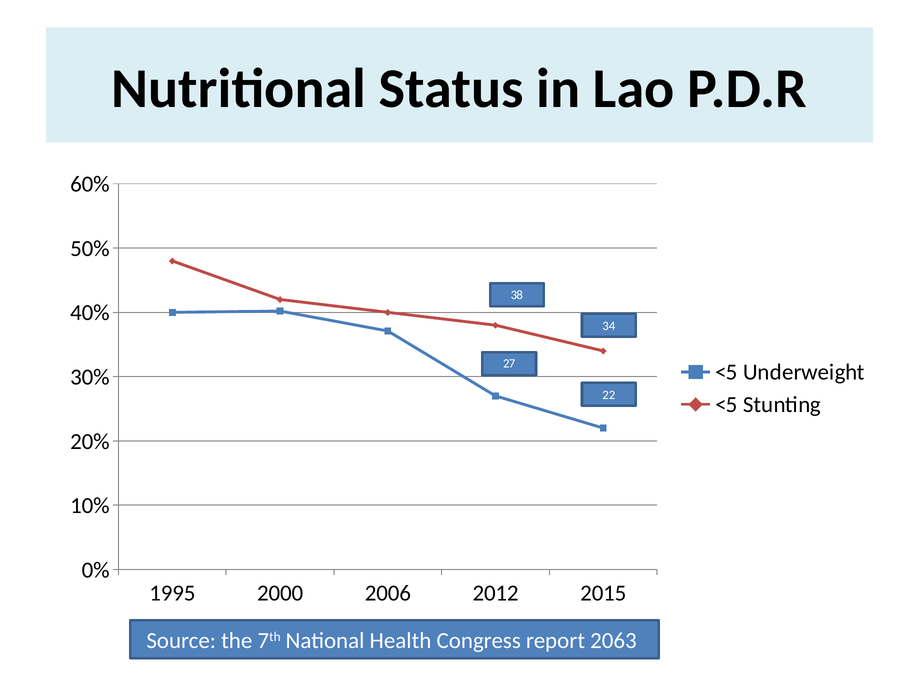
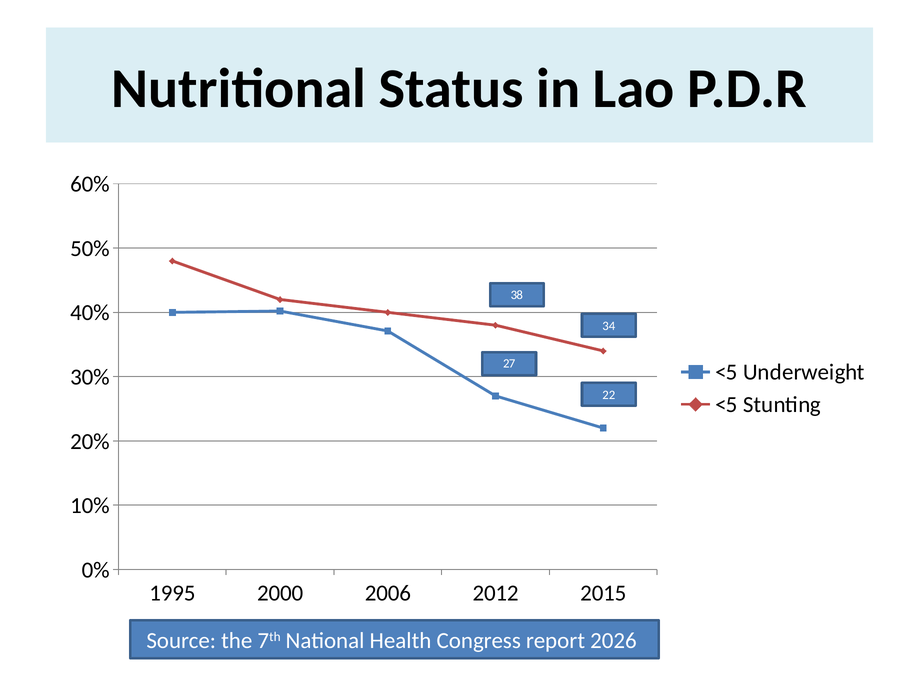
2063: 2063 -> 2026 (613, 641)
